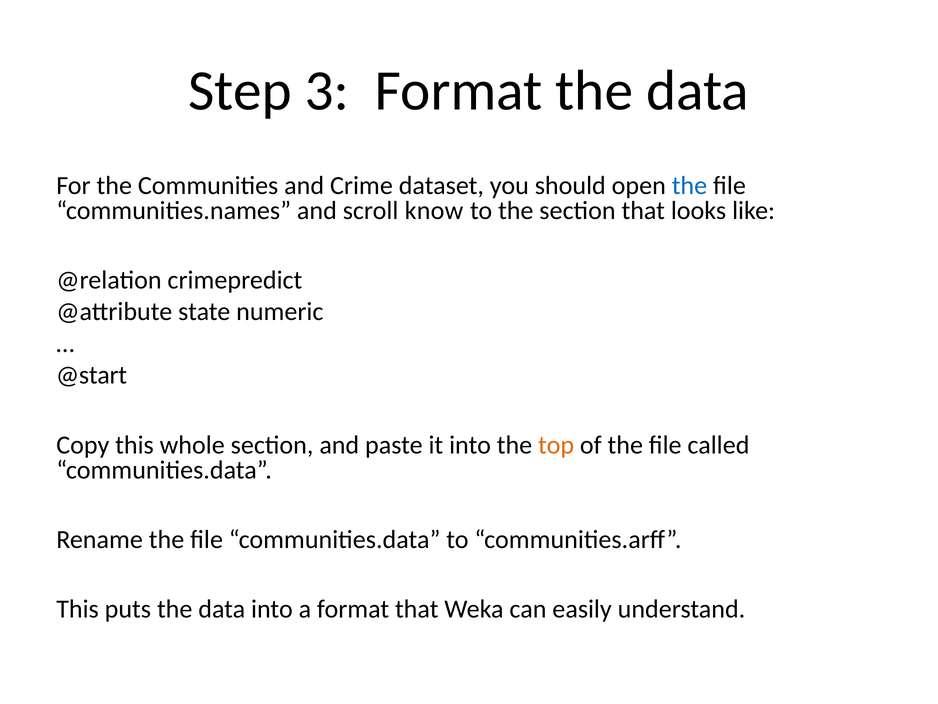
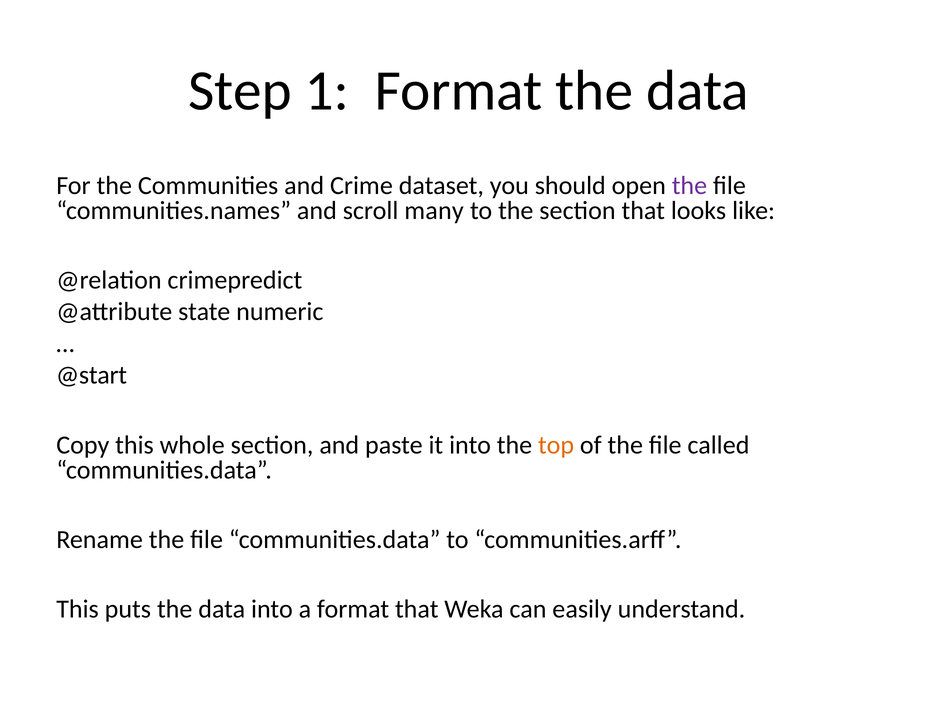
3: 3 -> 1 (327, 91)
the colour: blue -> purple (689, 185)
know: know -> many (434, 210)
